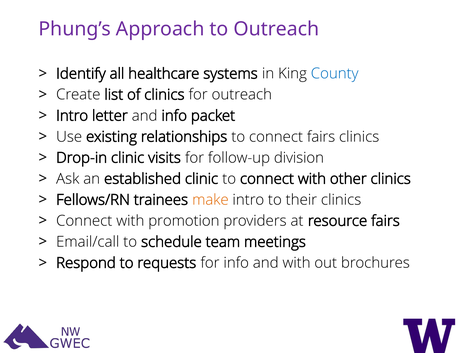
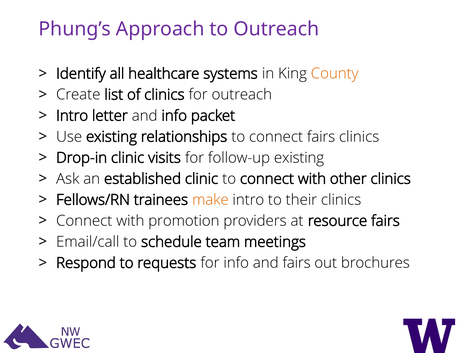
County colour: blue -> orange (335, 74)
follow-up division: division -> existing (299, 158)
and with: with -> fairs (297, 263)
